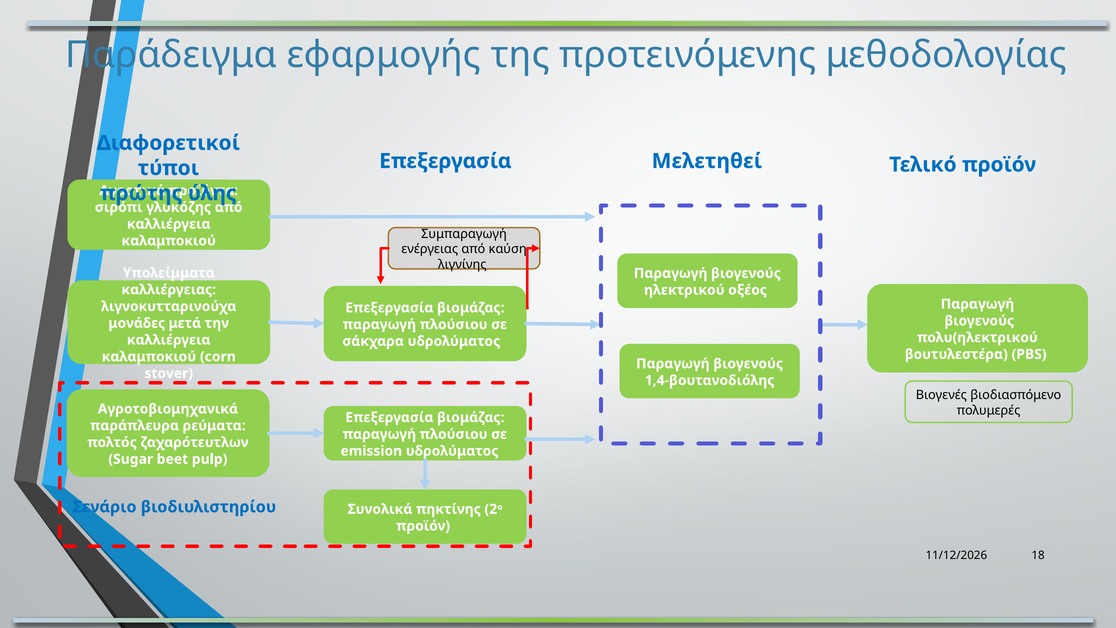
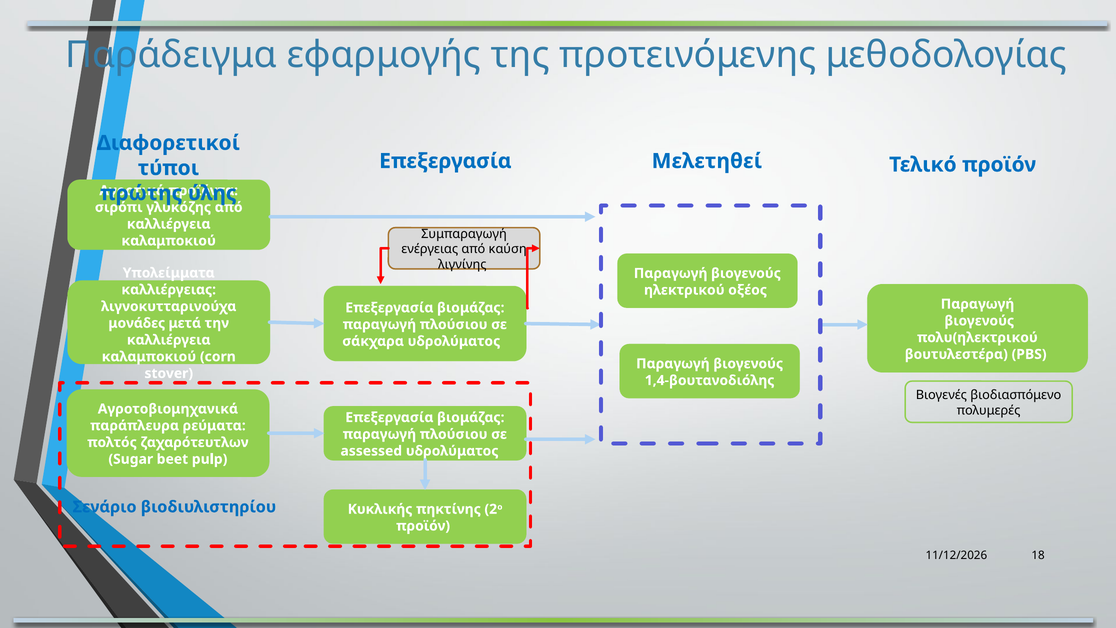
emission: emission -> assessed (371, 451)
Συνολικά: Συνολικά -> Κυκλικής (380, 509)
